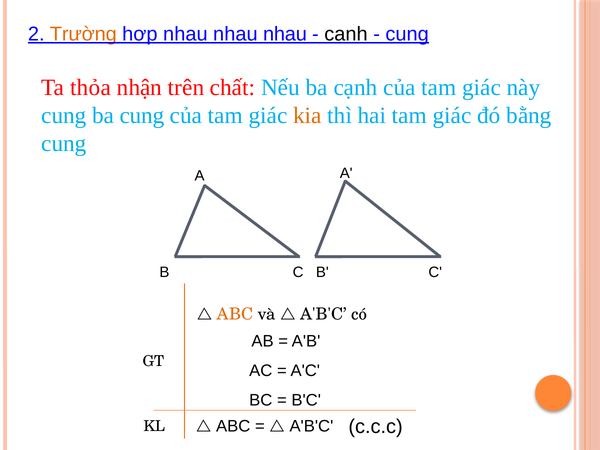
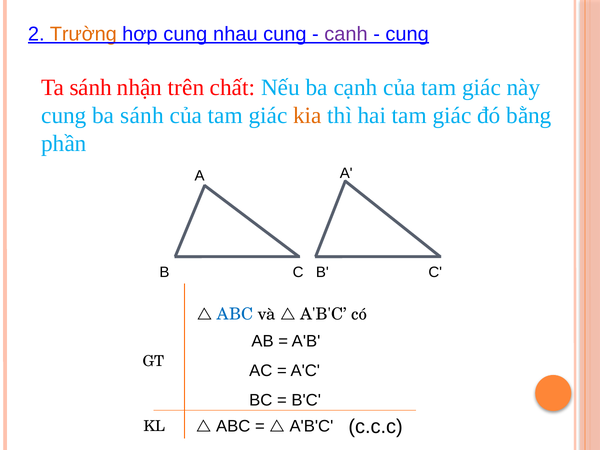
hợp nhau: nhau -> cung (185, 34)
nhau: nhau -> cung (285, 34)
cạnh colour: black -> purple (346, 34)
Ta thỏa: thỏa -> sánh (91, 88)
ba cung: cung -> sánh (142, 116)
cung: cung -> phần (64, 144)
ABC colour: orange -> blue (235, 314)
